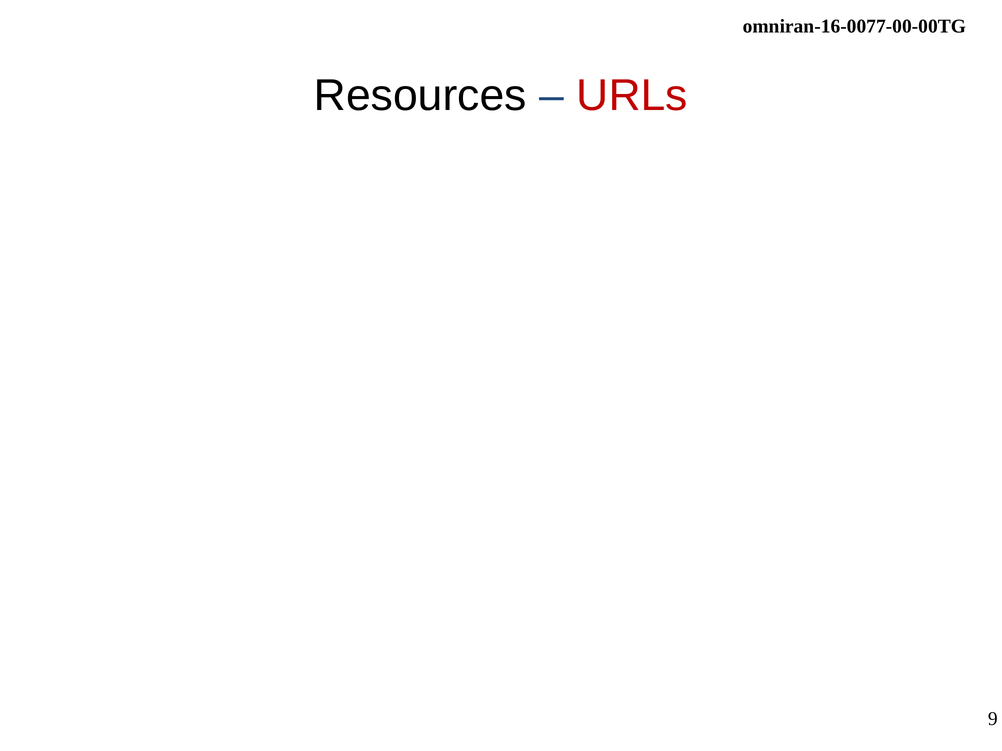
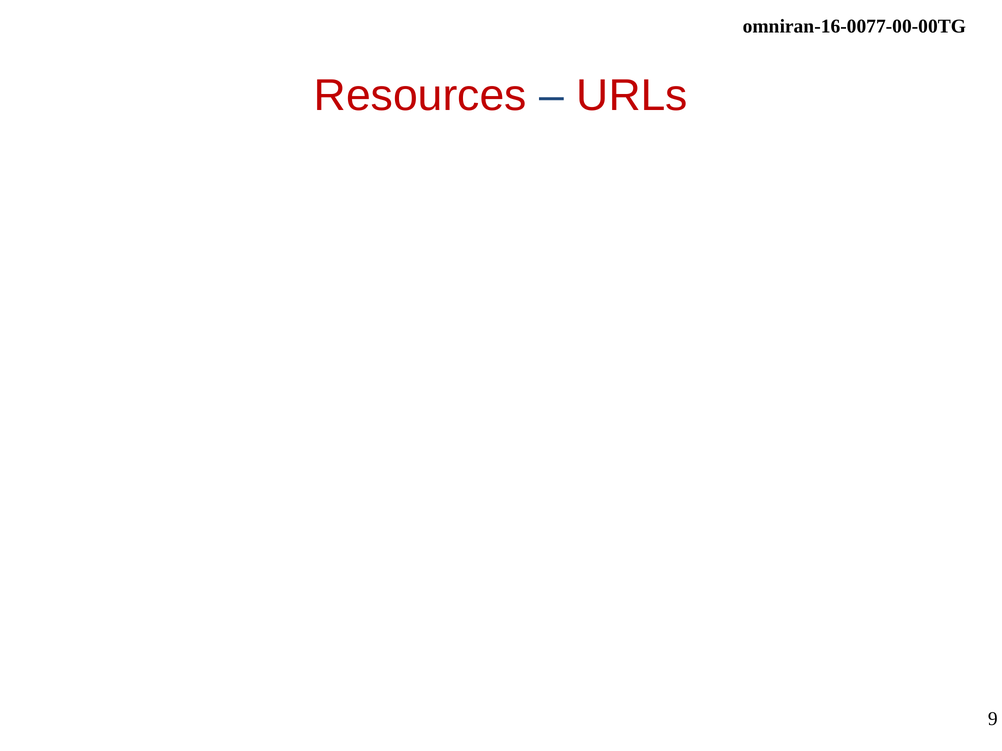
Resources colour: black -> red (420, 96)
